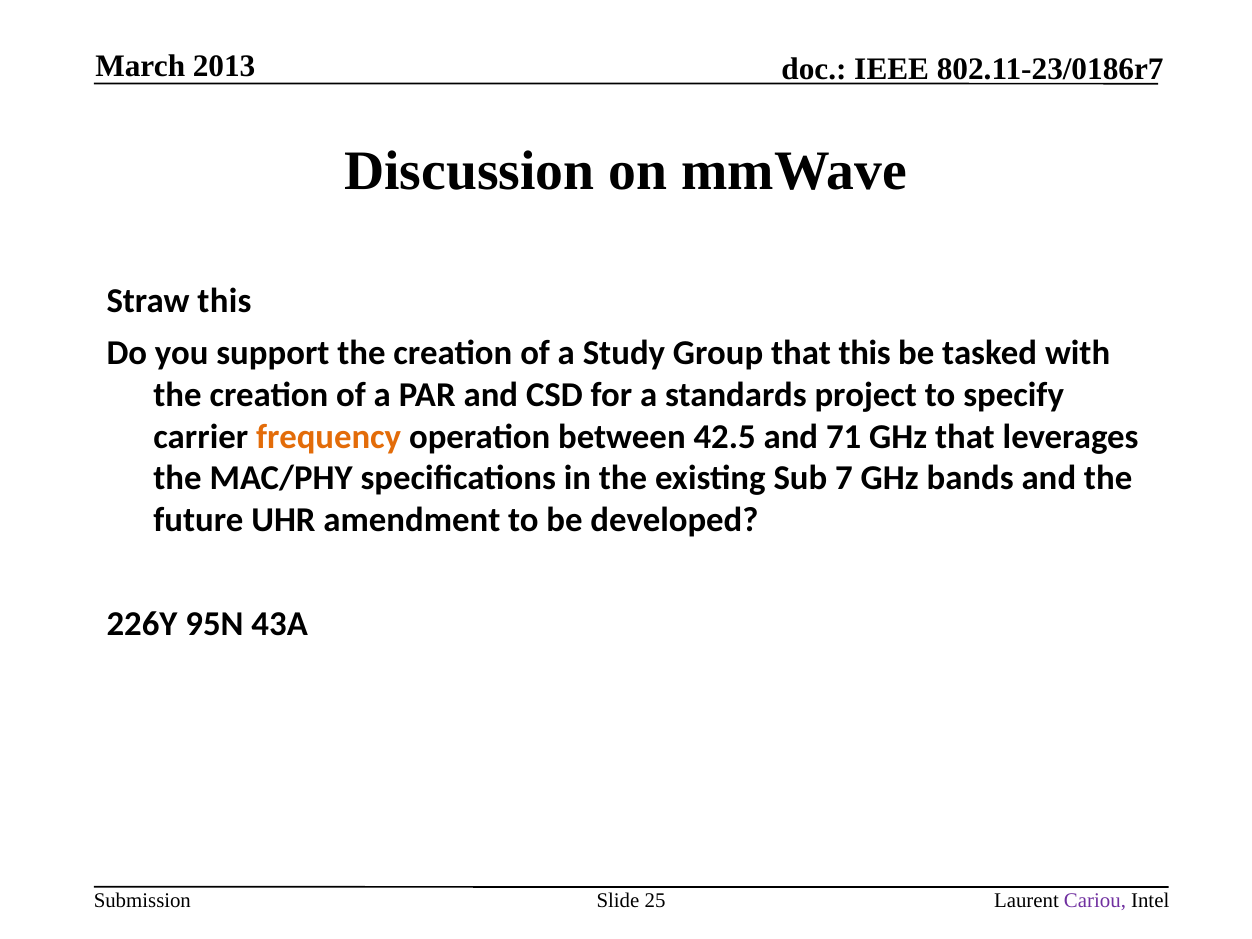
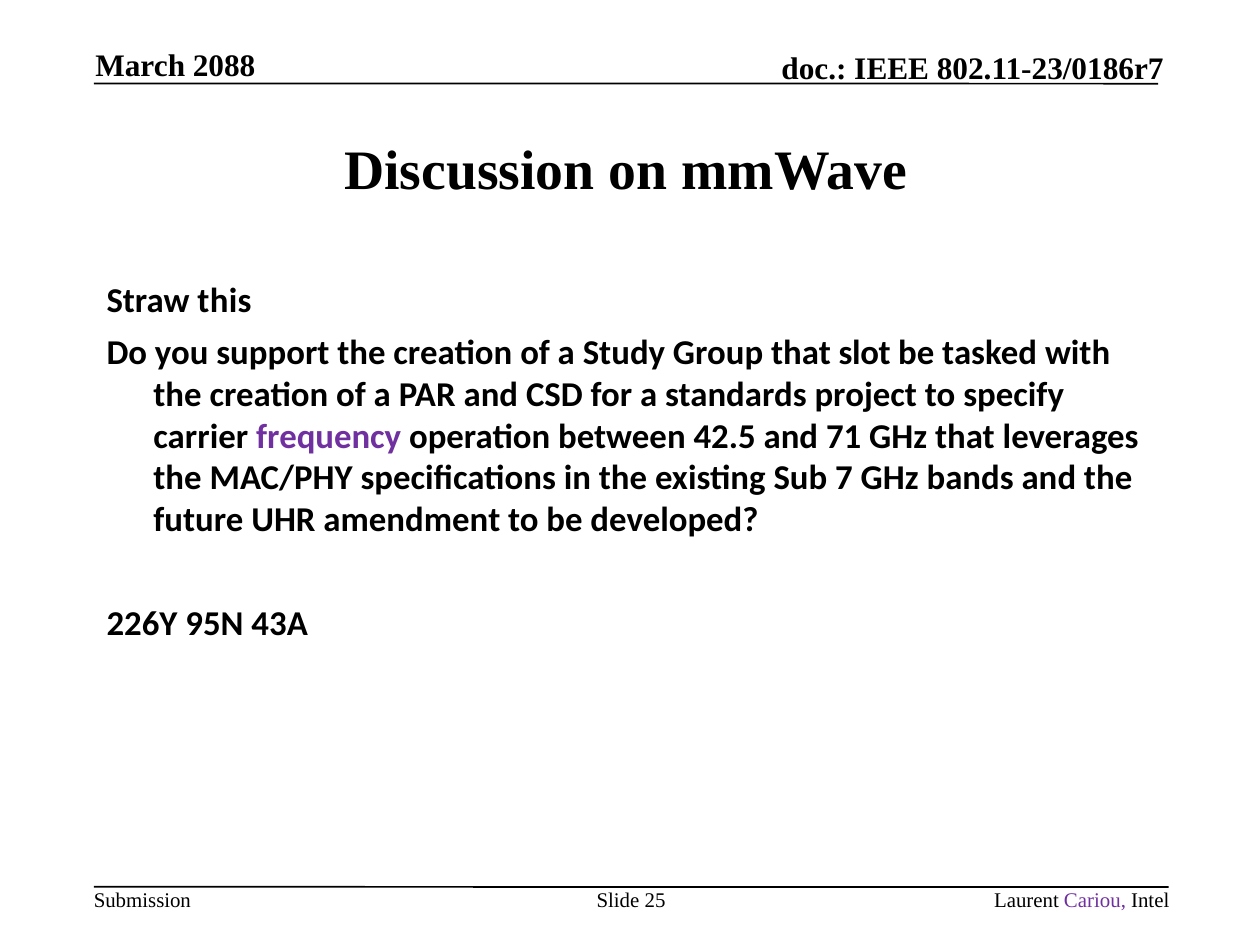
2013: 2013 -> 2088 (224, 66)
that this: this -> slot (865, 353)
frequency colour: orange -> purple (329, 437)
